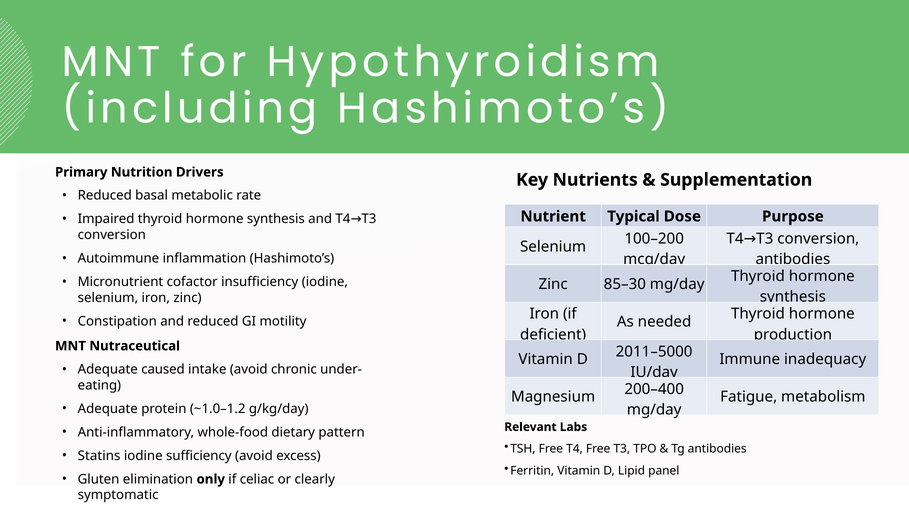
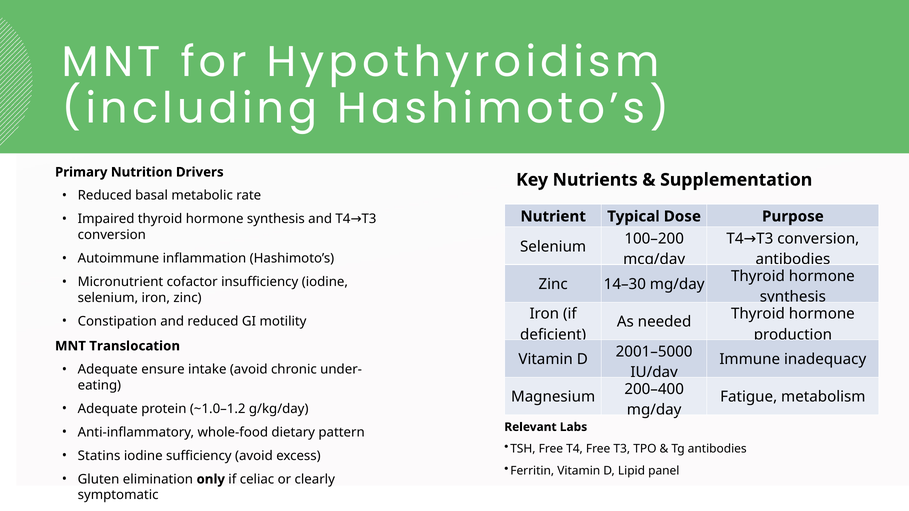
85–30: 85–30 -> 14–30 (625, 284)
Nutraceutical: Nutraceutical -> Translocation (135, 346)
2011–5000: 2011–5000 -> 2001–5000 (654, 352)
caused: caused -> ensure (163, 370)
